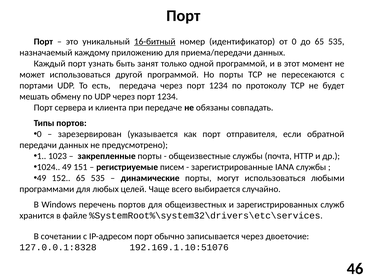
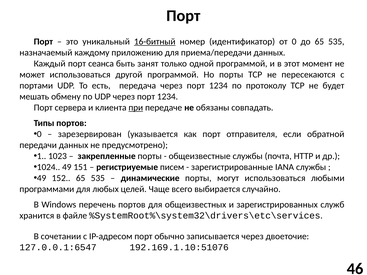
узнать: узнать -> сеанса (101, 64)
при underline: none -> present (136, 108)
127.0.0.1:8328: 127.0.0.1:8328 -> 127.0.0.1:6547 (58, 248)
